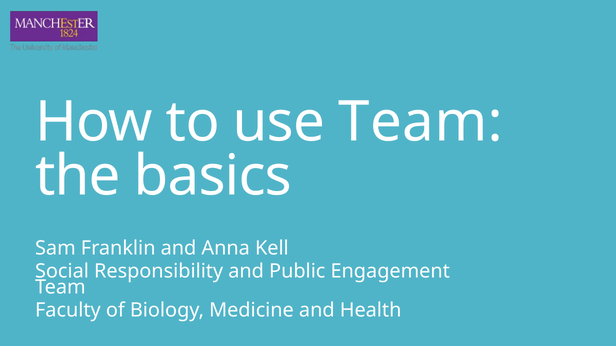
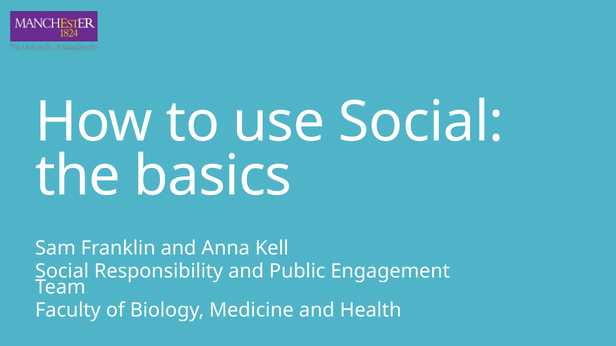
use Team: Team -> Social (421, 122)
